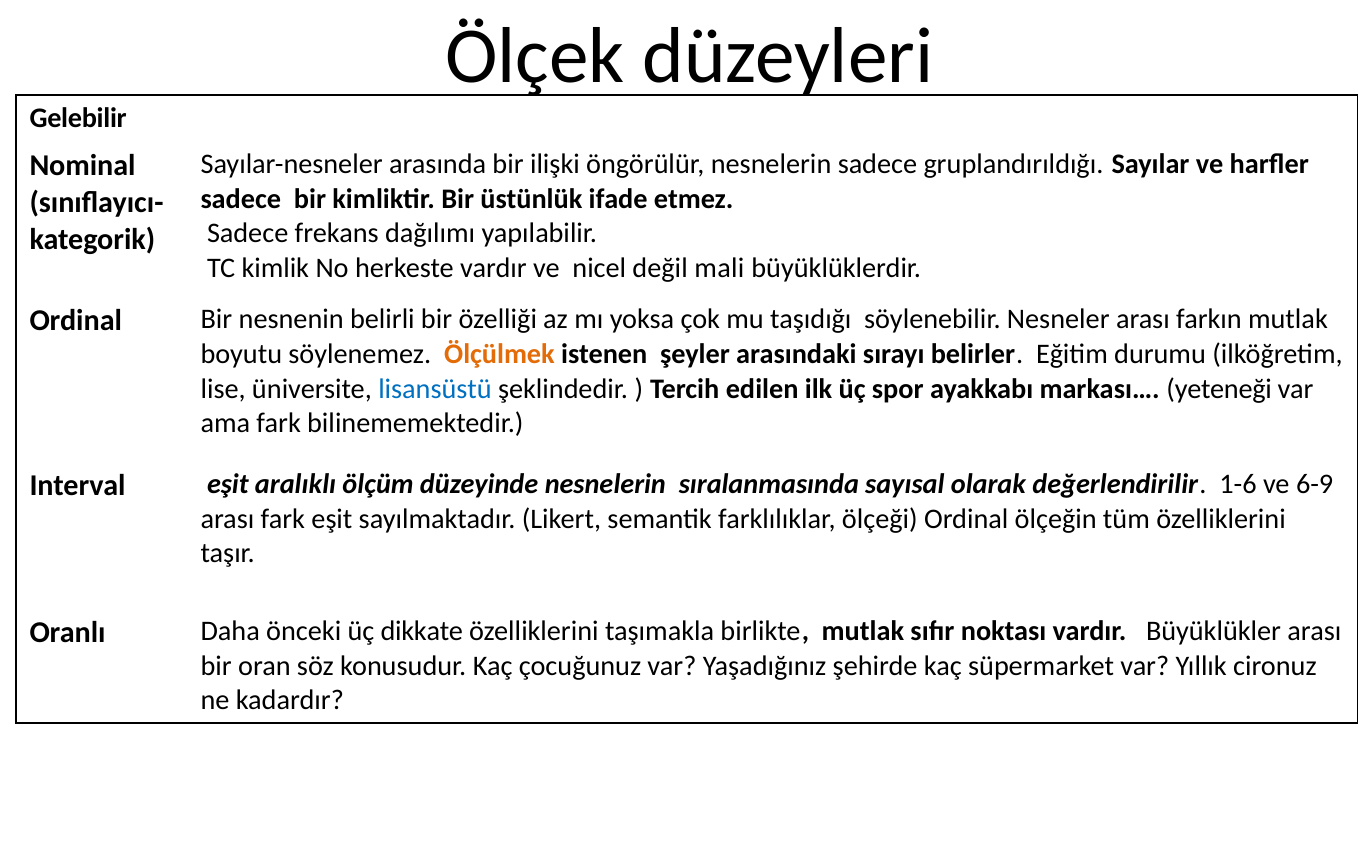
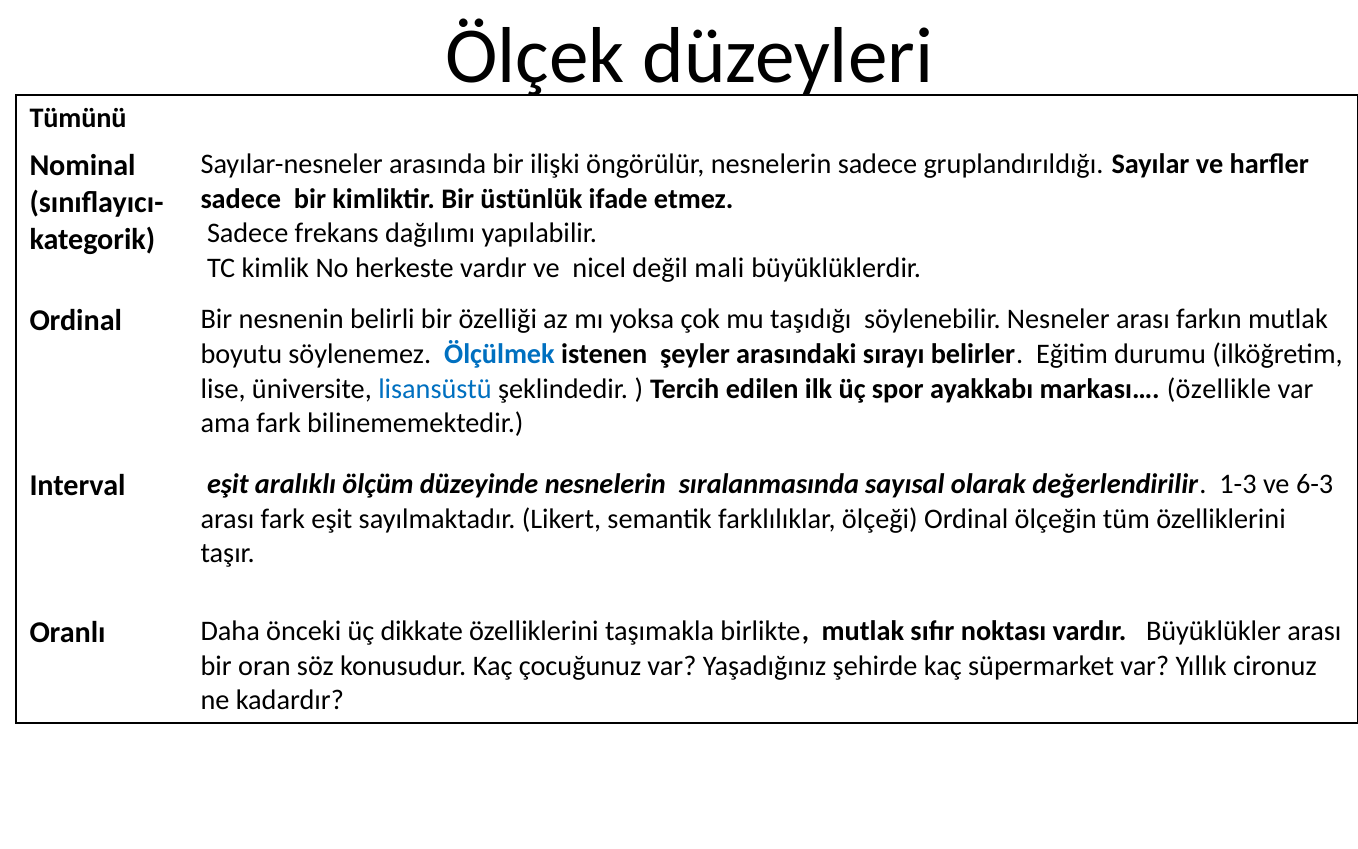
Gelebilir: Gelebilir -> Tümünü (78, 118)
Ölçülmek colour: orange -> blue (499, 354)
yeteneği: yeteneği -> özellikle (1219, 389)
1-6: 1-6 -> 1-3 (1238, 484)
6-9: 6-9 -> 6-3 (1315, 484)
